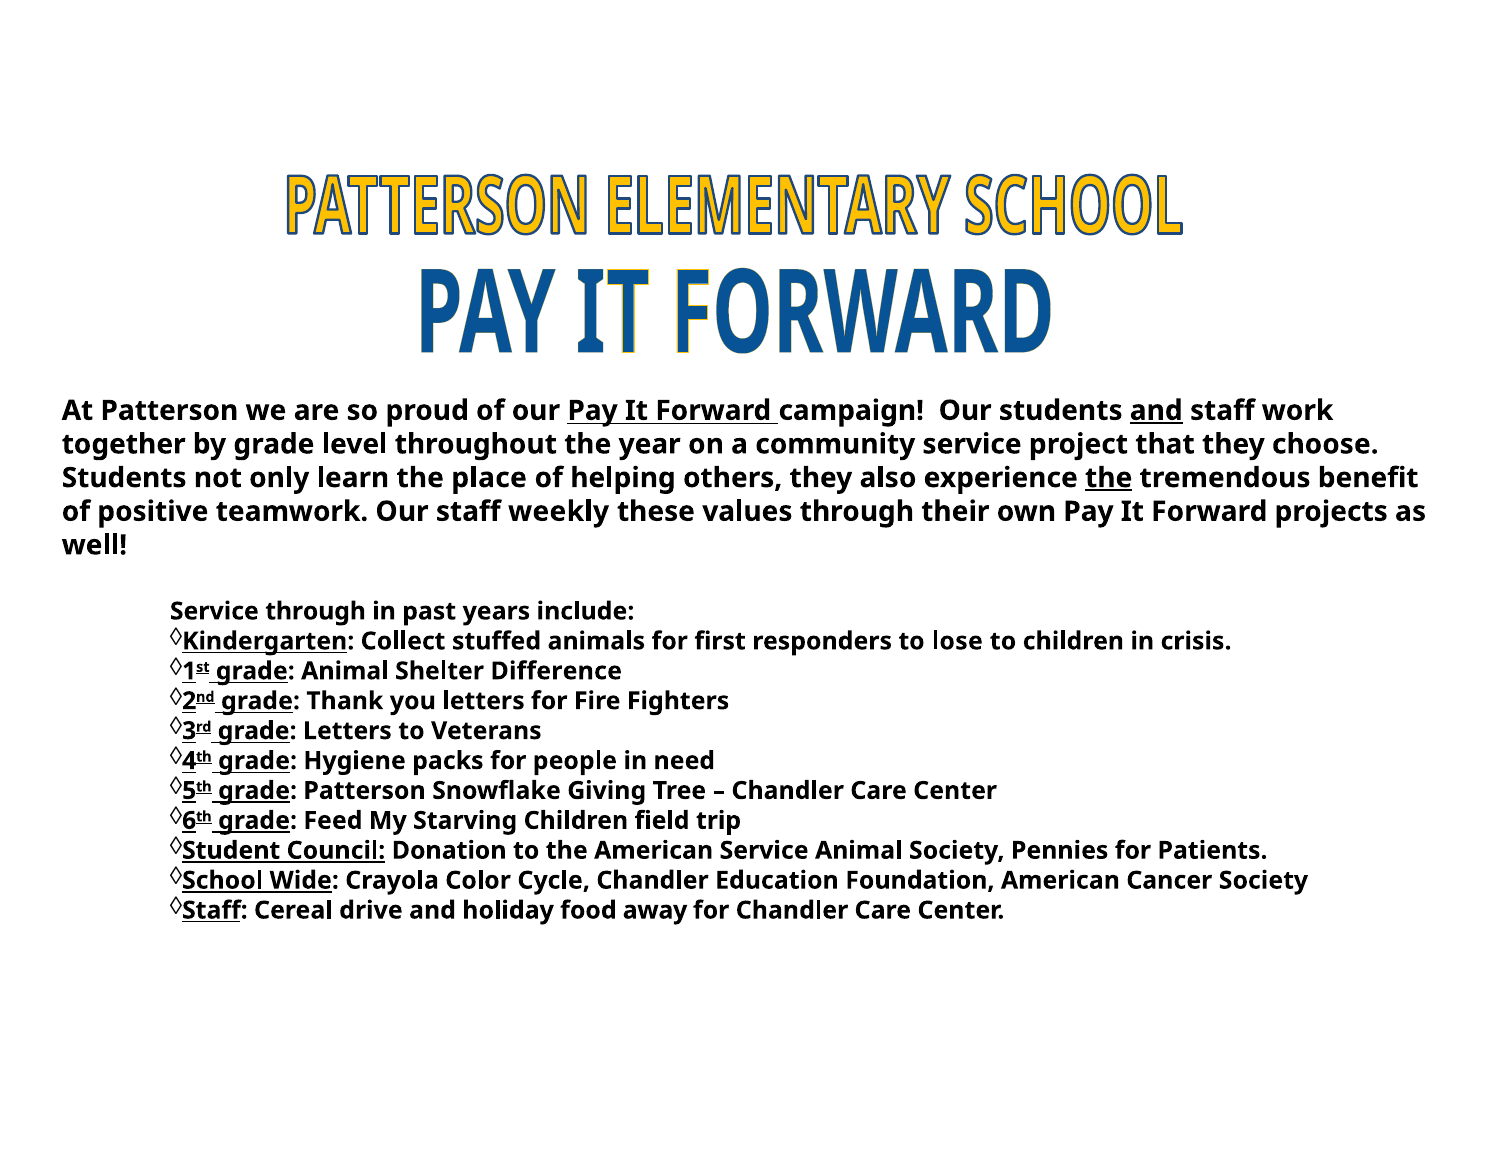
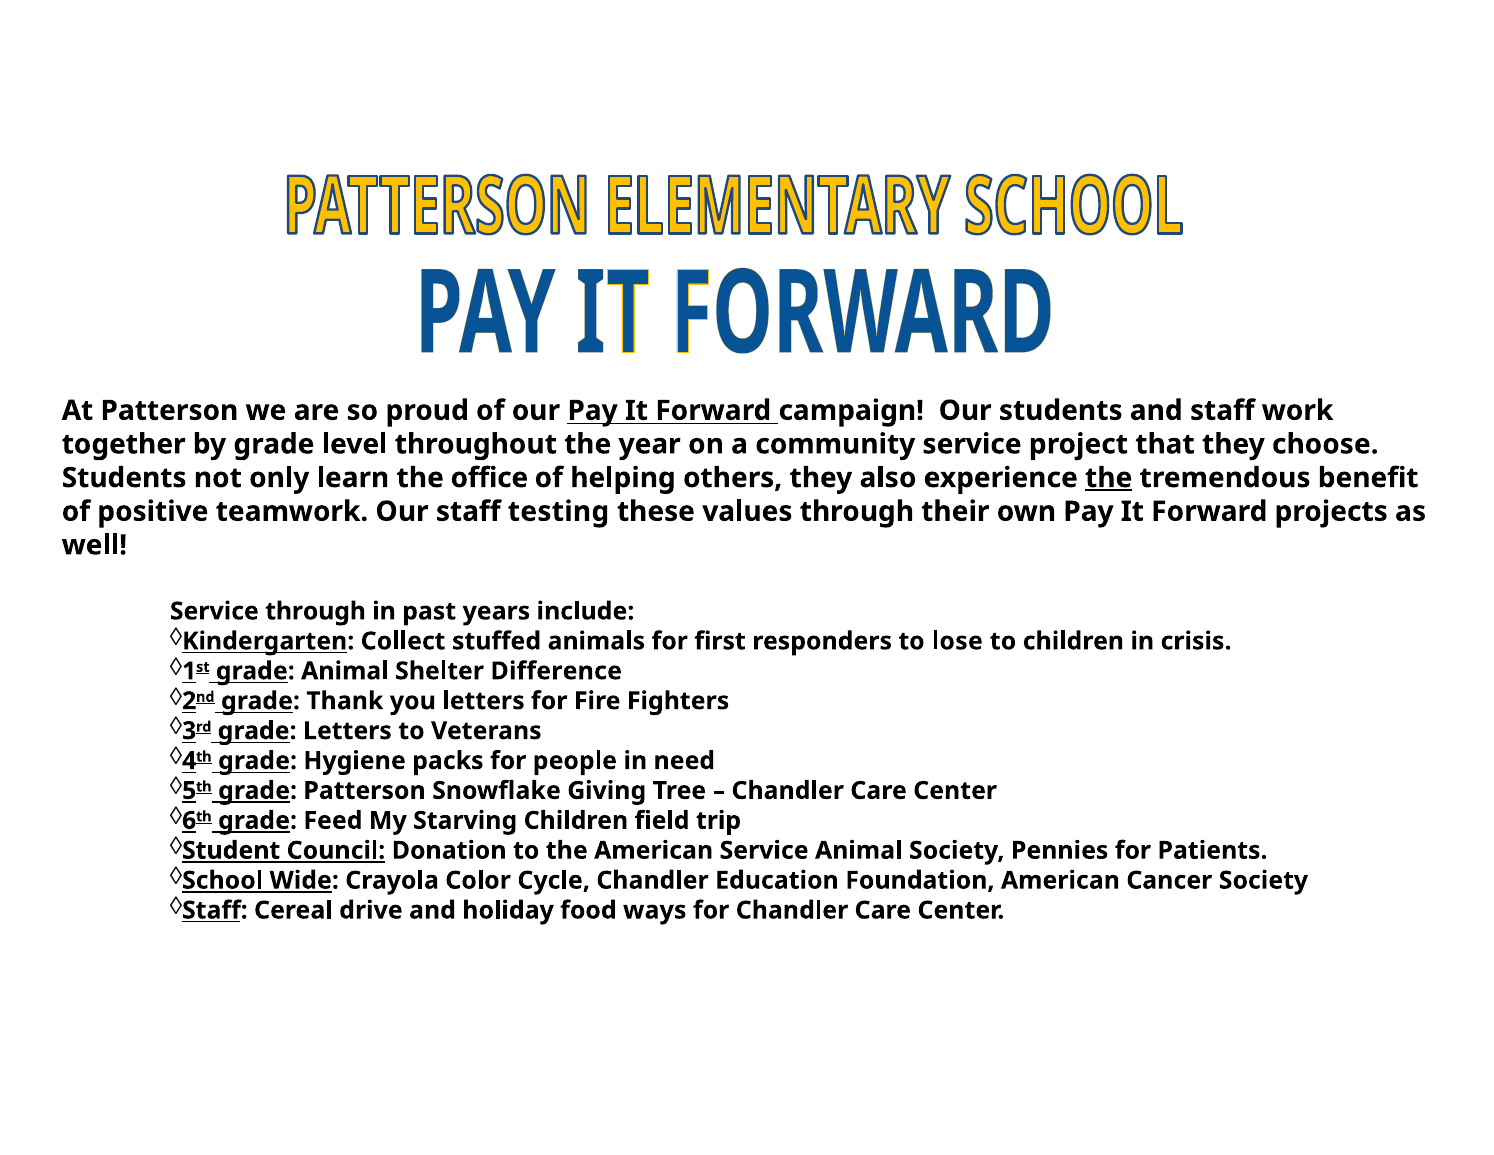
and underline: present -> none (1156, 410)
place: place -> office (489, 478)
weekly: weekly -> testing (559, 511)
away: away -> ways (655, 910)
